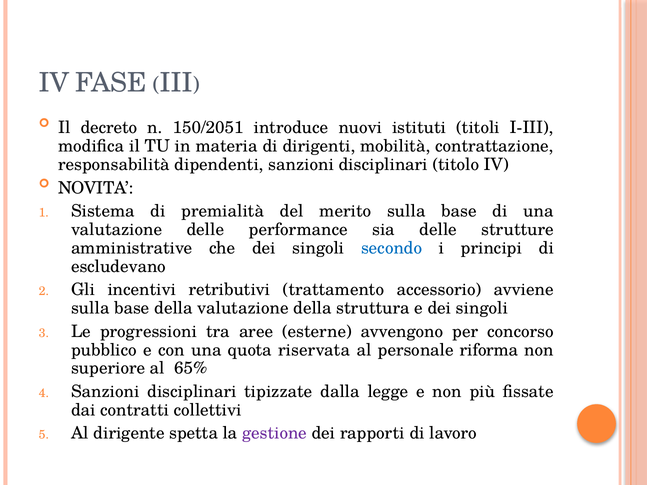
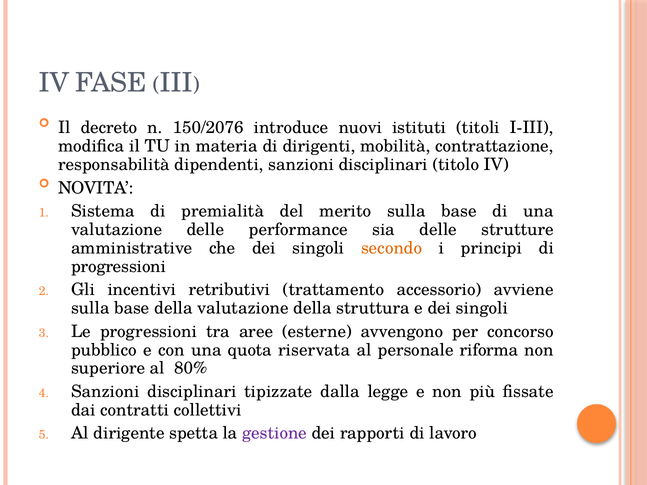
150/2051: 150/2051 -> 150/2076 (208, 128)
secondo colour: blue -> orange (392, 248)
escludevano: escludevano -> progressioni (119, 267)
65%: 65% -> 80% (191, 369)
